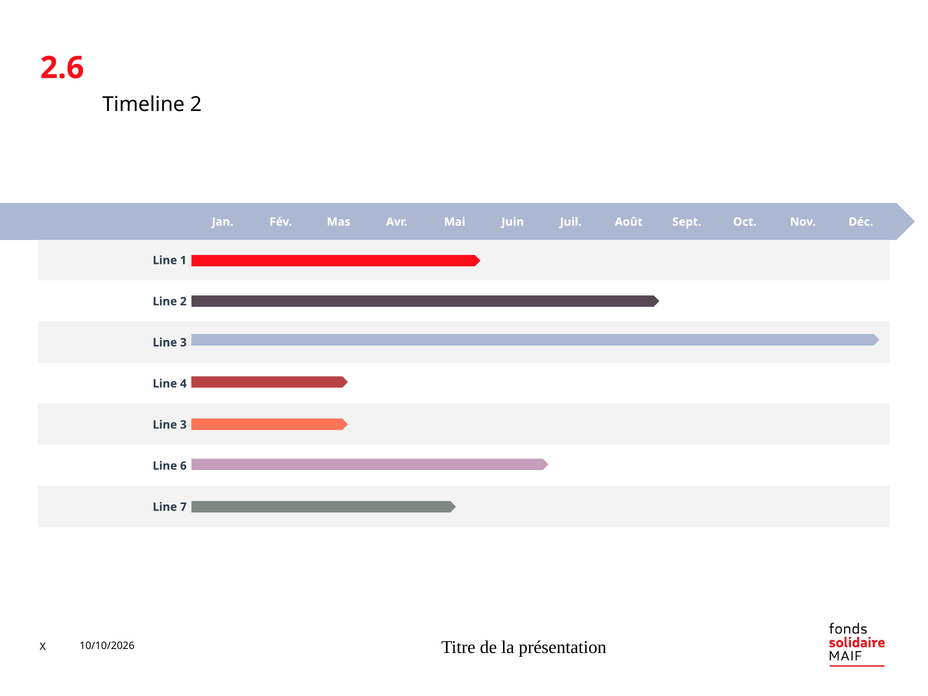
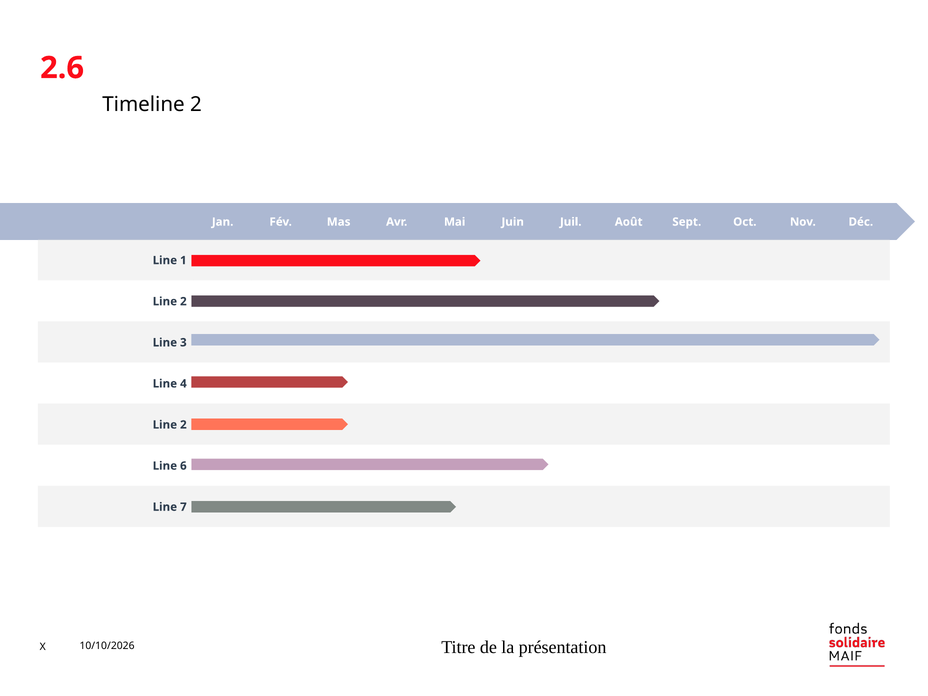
3: 3 -> 2 (183, 425)
